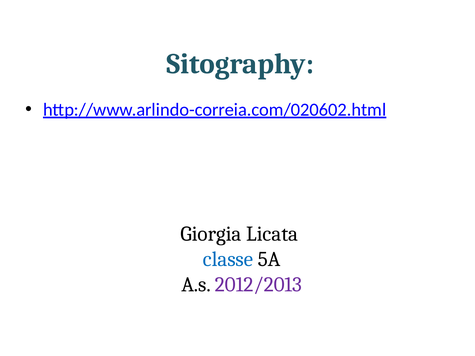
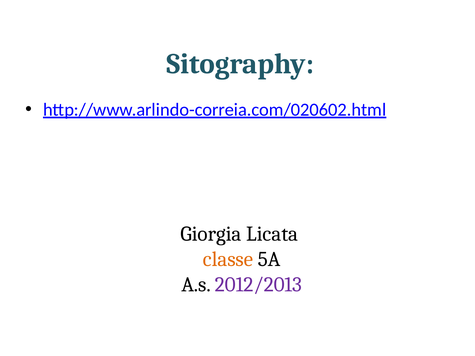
classe colour: blue -> orange (228, 259)
